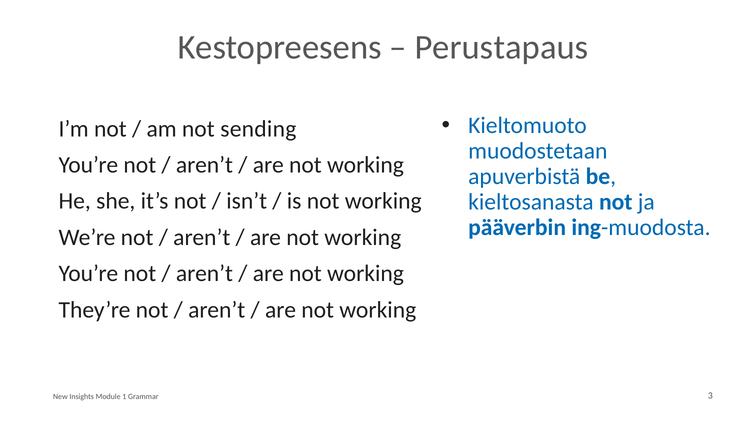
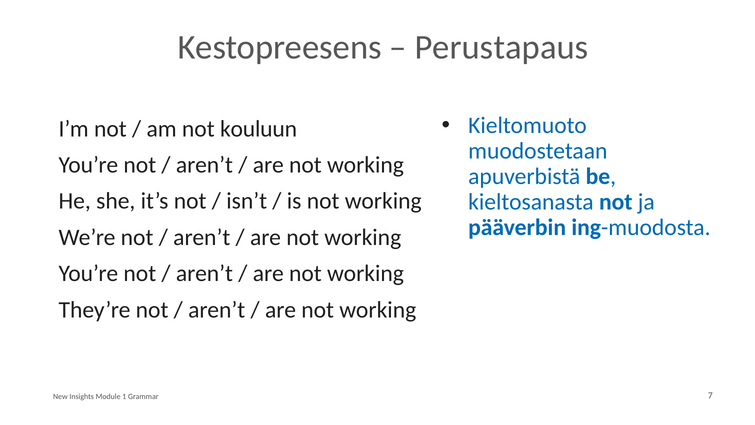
sending: sending -> kouluun (259, 129)
3: 3 -> 7 (710, 395)
